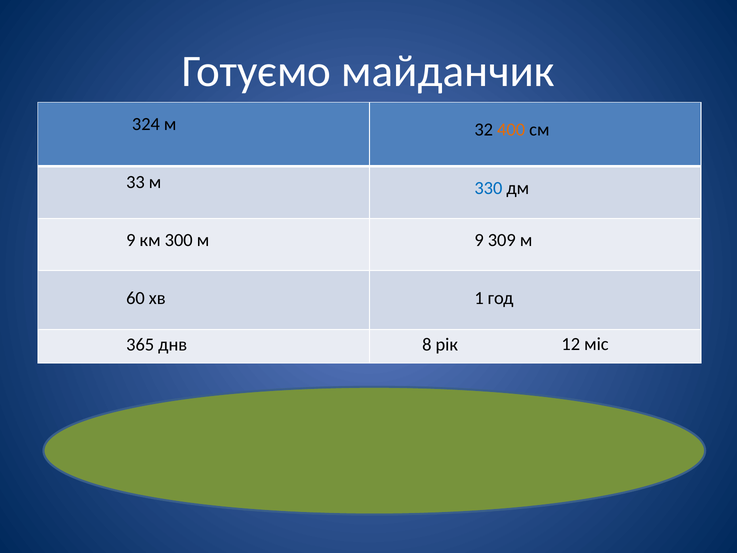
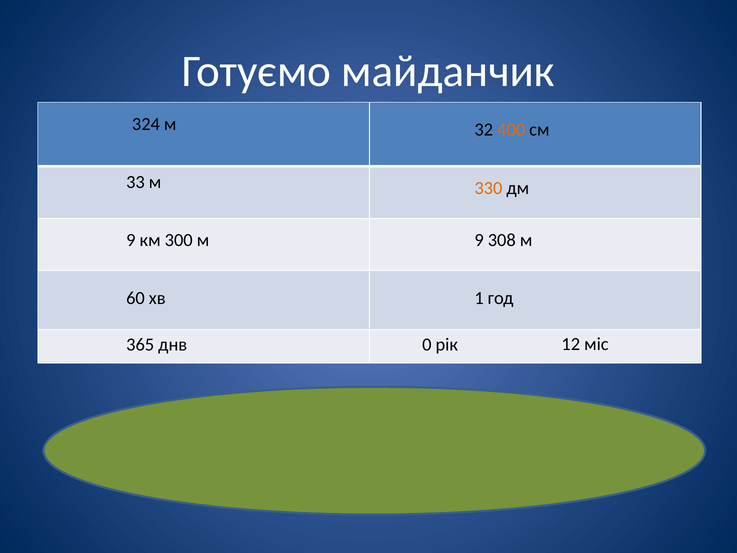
330 colour: blue -> orange (488, 188)
309: 309 -> 308 (502, 240)
8: 8 -> 0 (427, 345)
